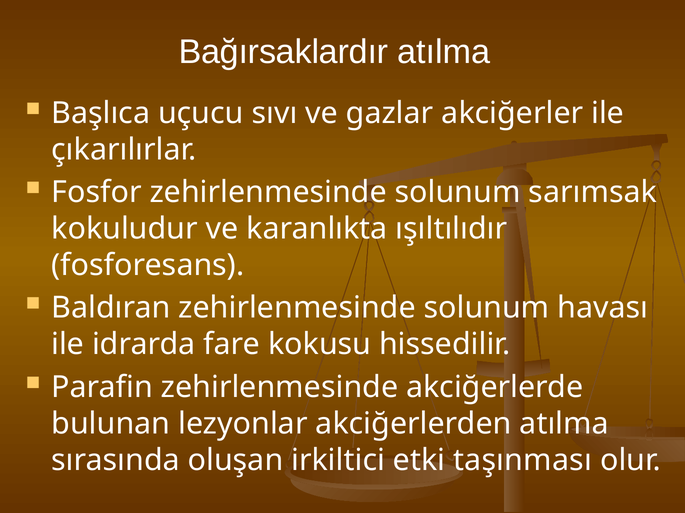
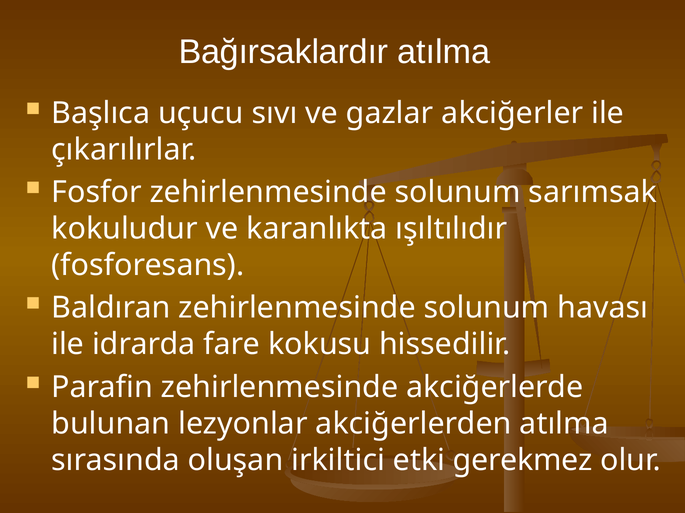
taşınması: taşınması -> gerekmez (523, 461)
